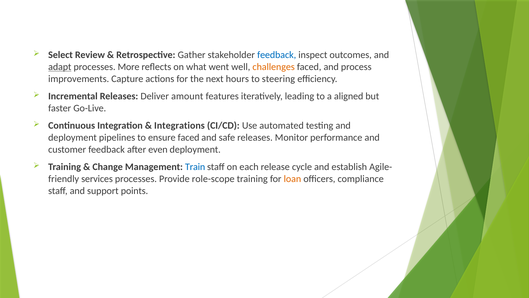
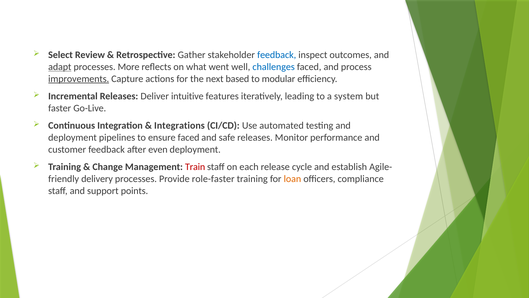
challenges colour: orange -> blue (274, 67)
improvements underline: none -> present (79, 79)
hours: hours -> based (237, 79)
steering: steering -> modular (279, 79)
amount: amount -> intuitive (187, 96)
aligned: aligned -> system (349, 96)
Train colour: blue -> red (195, 167)
services: services -> delivery (97, 179)
role-scope: role-scope -> role-faster (213, 179)
